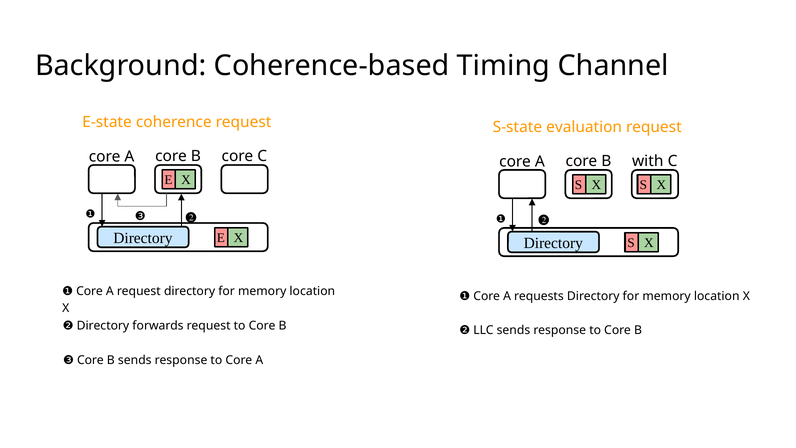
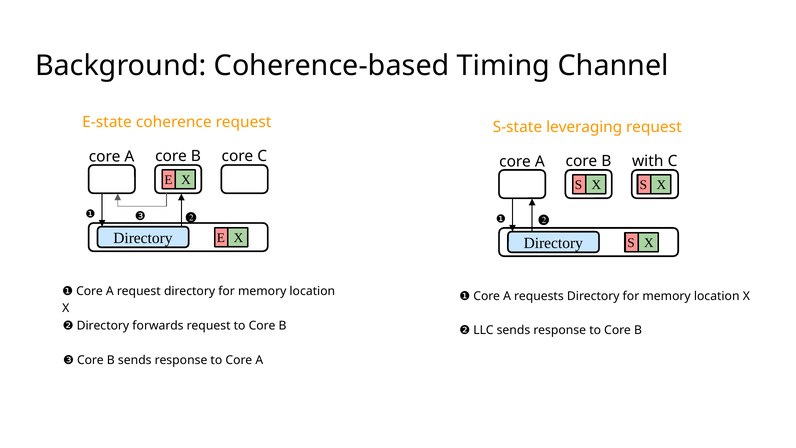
evaluation: evaluation -> leveraging (584, 127)
